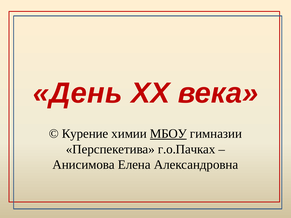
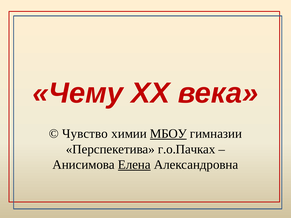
День: День -> Чему (78, 93)
Курение: Курение -> Чувство (85, 134)
Елена underline: none -> present (134, 165)
